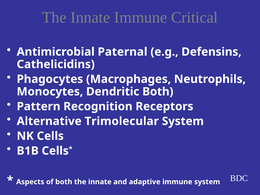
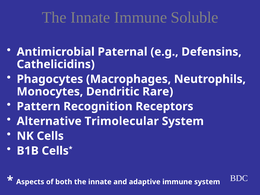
Critical: Critical -> Soluble (195, 17)
Dendritic Both: Both -> Rare (158, 92)
